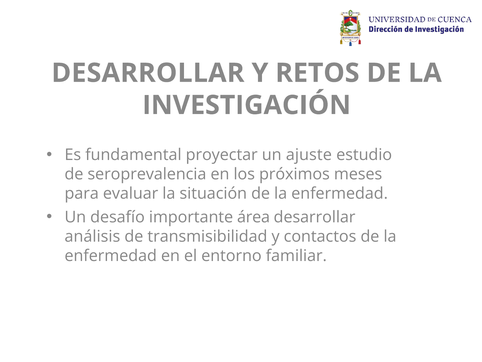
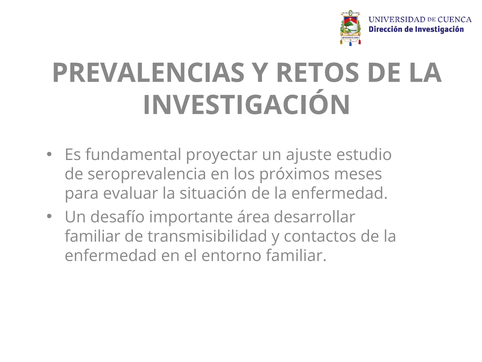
DESARROLLAR: DESARROLLAR -> PREVALENCIAS (148, 73)
análisis: análisis -> familiar (93, 236)
